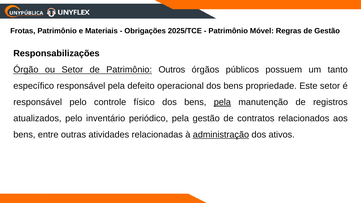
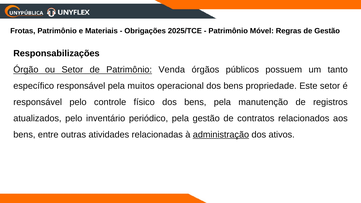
Outros: Outros -> Venda (172, 70)
defeito: defeito -> muitos (141, 86)
pela underline: present -> none (222, 102)
